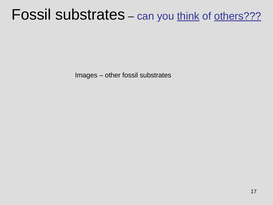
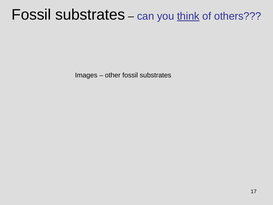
others underline: present -> none (238, 16)
